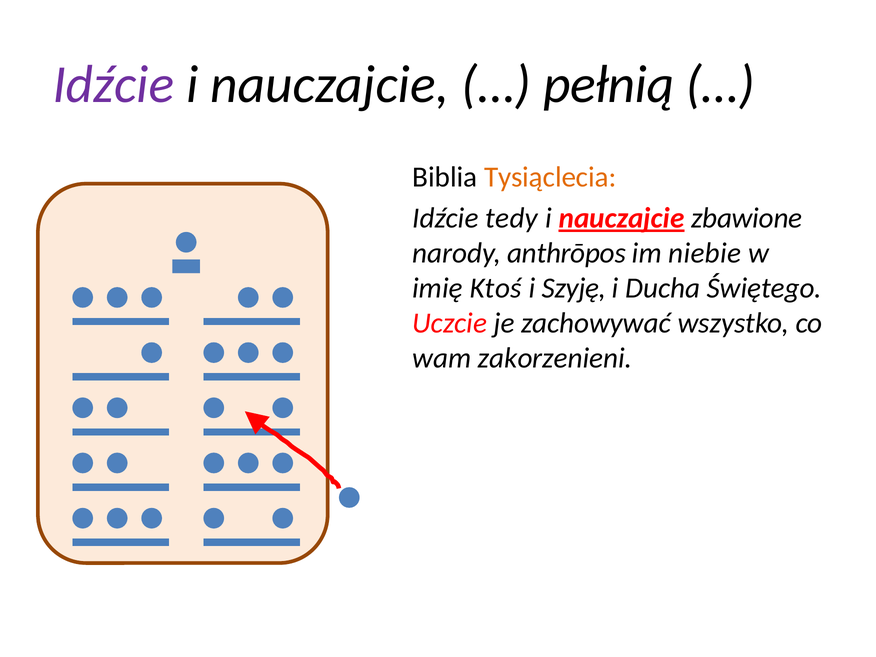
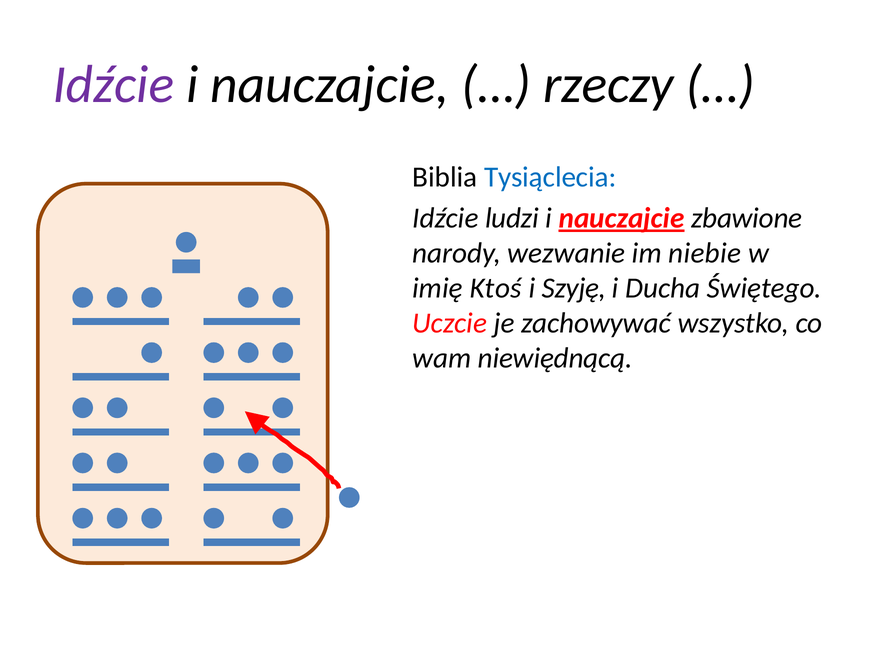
pełnią: pełnią -> rzeczy (608, 85)
Tysiąclecia colour: orange -> blue (550, 177)
tedy: tedy -> ludzi (512, 218)
anthrōpos: anthrōpos -> wezwanie (566, 253)
zakorzenieni: zakorzenieni -> niewiędnącą (555, 358)
